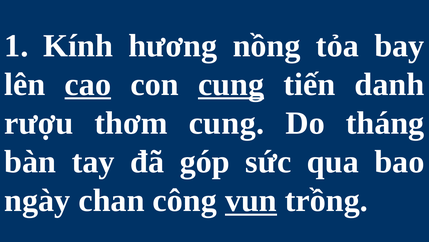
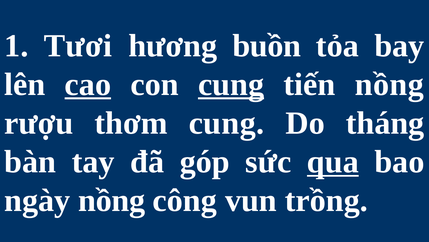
Kính: Kính -> Tươi (78, 46)
nồng: nồng -> buồn (267, 46)
tiến danh: danh -> nồng (389, 84)
qua underline: none -> present (333, 162)
ngày chan: chan -> nồng (112, 200)
vun underline: present -> none (251, 200)
